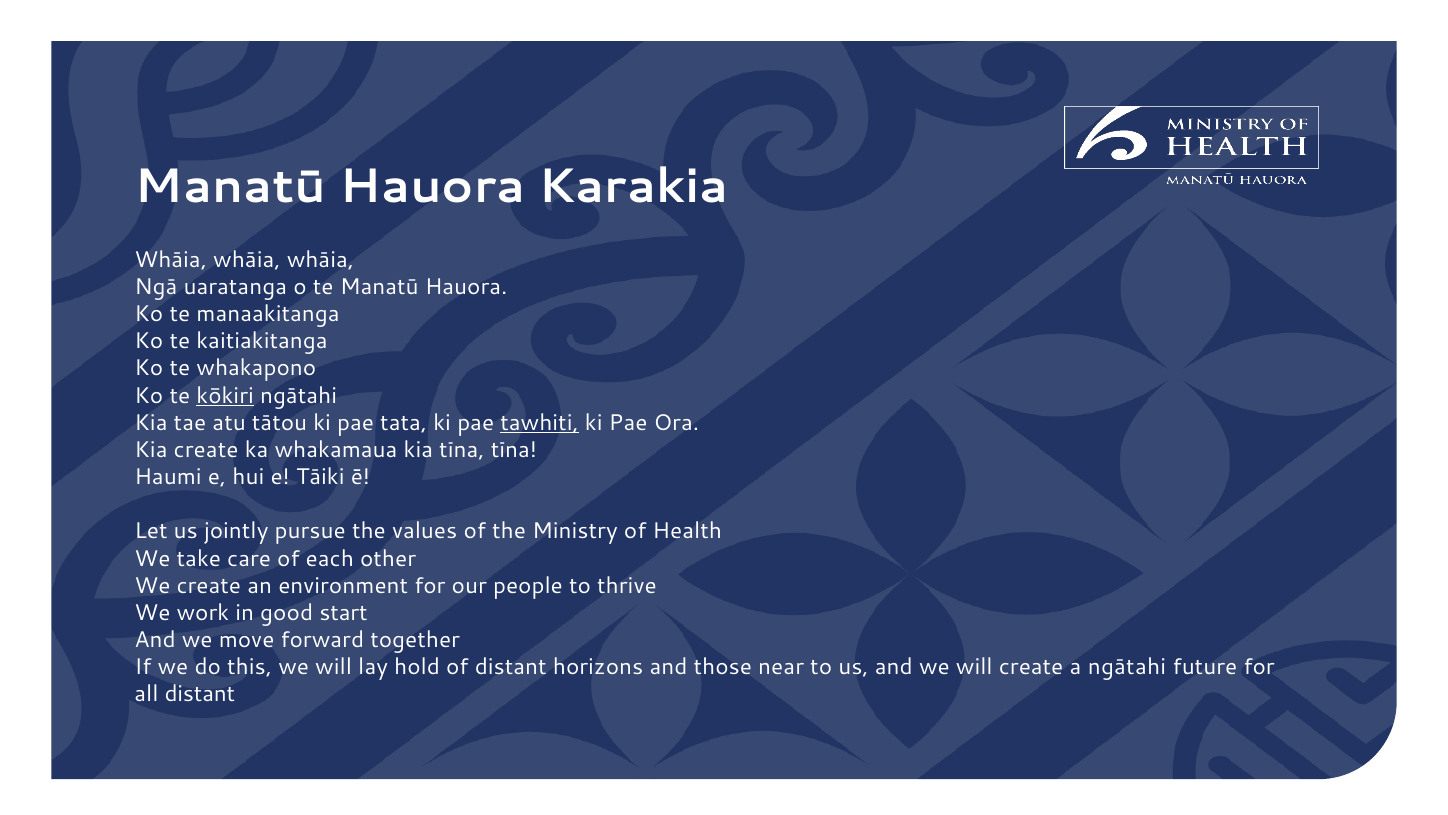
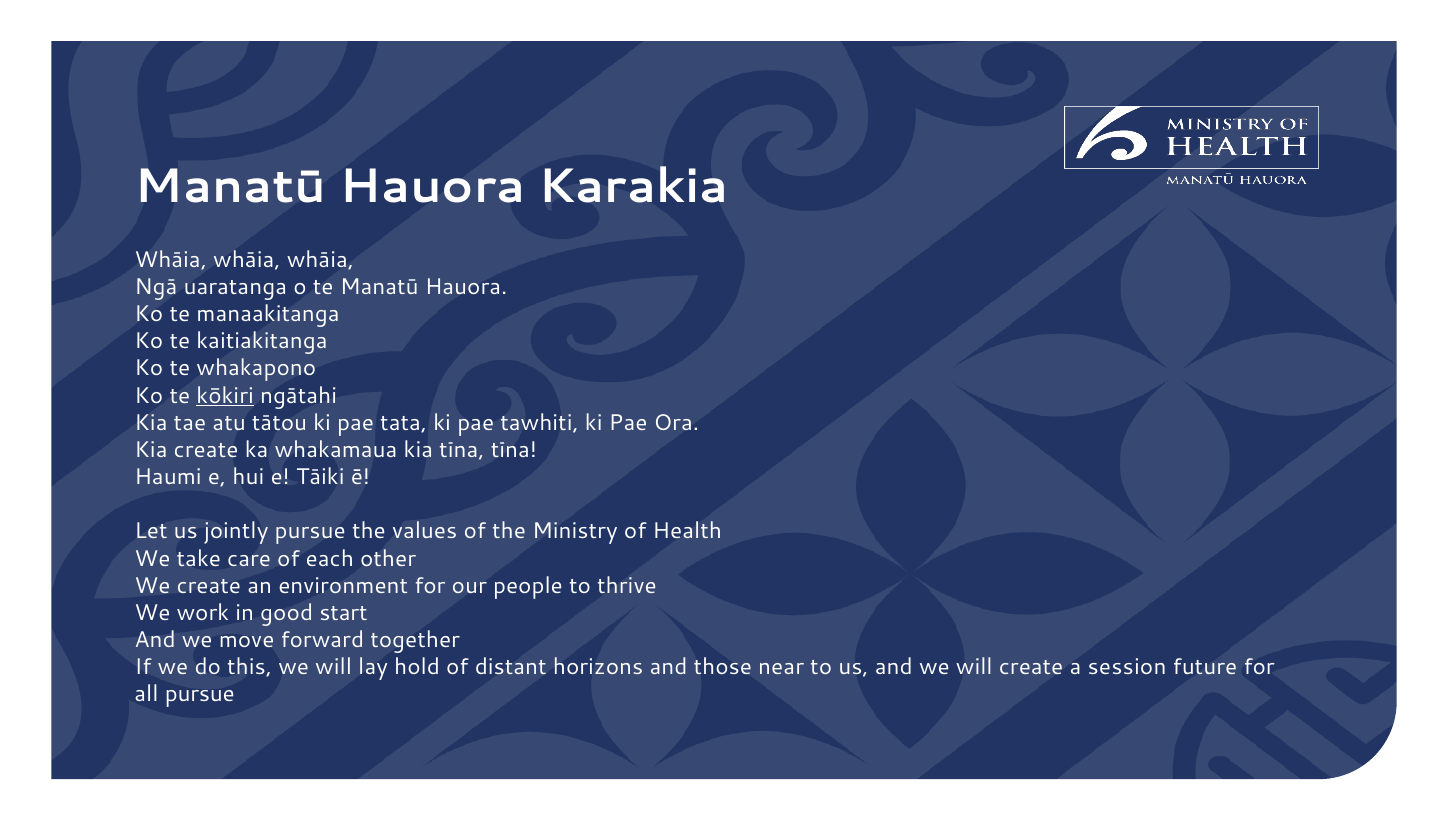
tawhiti underline: present -> none (540, 423)
a ngātahi: ngātahi -> session (1127, 667)
all distant: distant -> pursue (200, 694)
